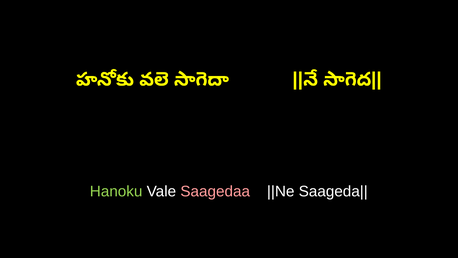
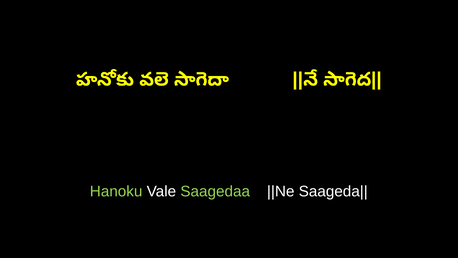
Saagedaa colour: pink -> light green (215, 191)
